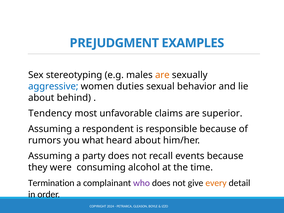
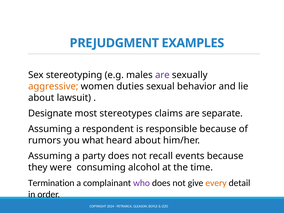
are colour: orange -> purple (162, 75)
aggressive colour: blue -> orange (53, 86)
behind: behind -> lawsuit (74, 98)
Tendency: Tendency -> Designate (50, 113)
unfavorable: unfavorable -> stereotypes (126, 113)
superior: superior -> separate (222, 113)
